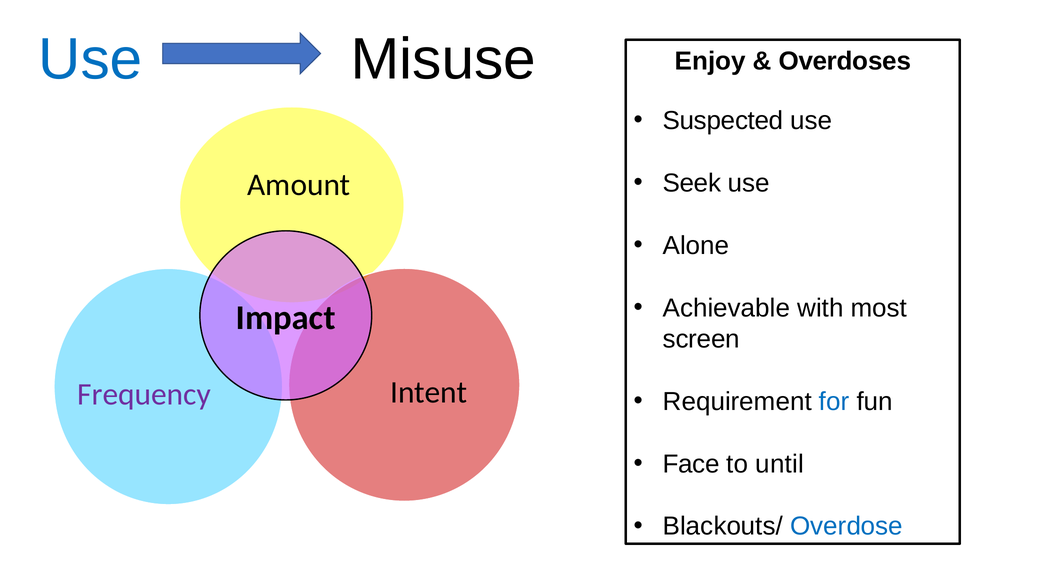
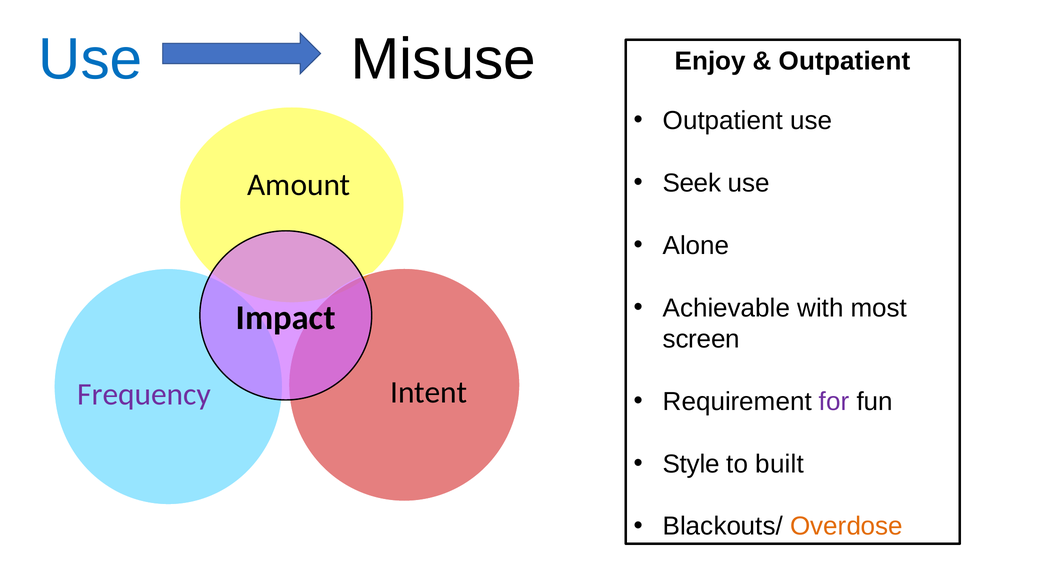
Overdoses: Overdoses -> Outpatient (845, 61)
Suspected: Suspected -> Outpatient (723, 121)
for colour: blue -> purple (834, 402)
Face: Face -> Style (691, 464)
until: until -> built (780, 464)
Overdose colour: blue -> orange (847, 527)
